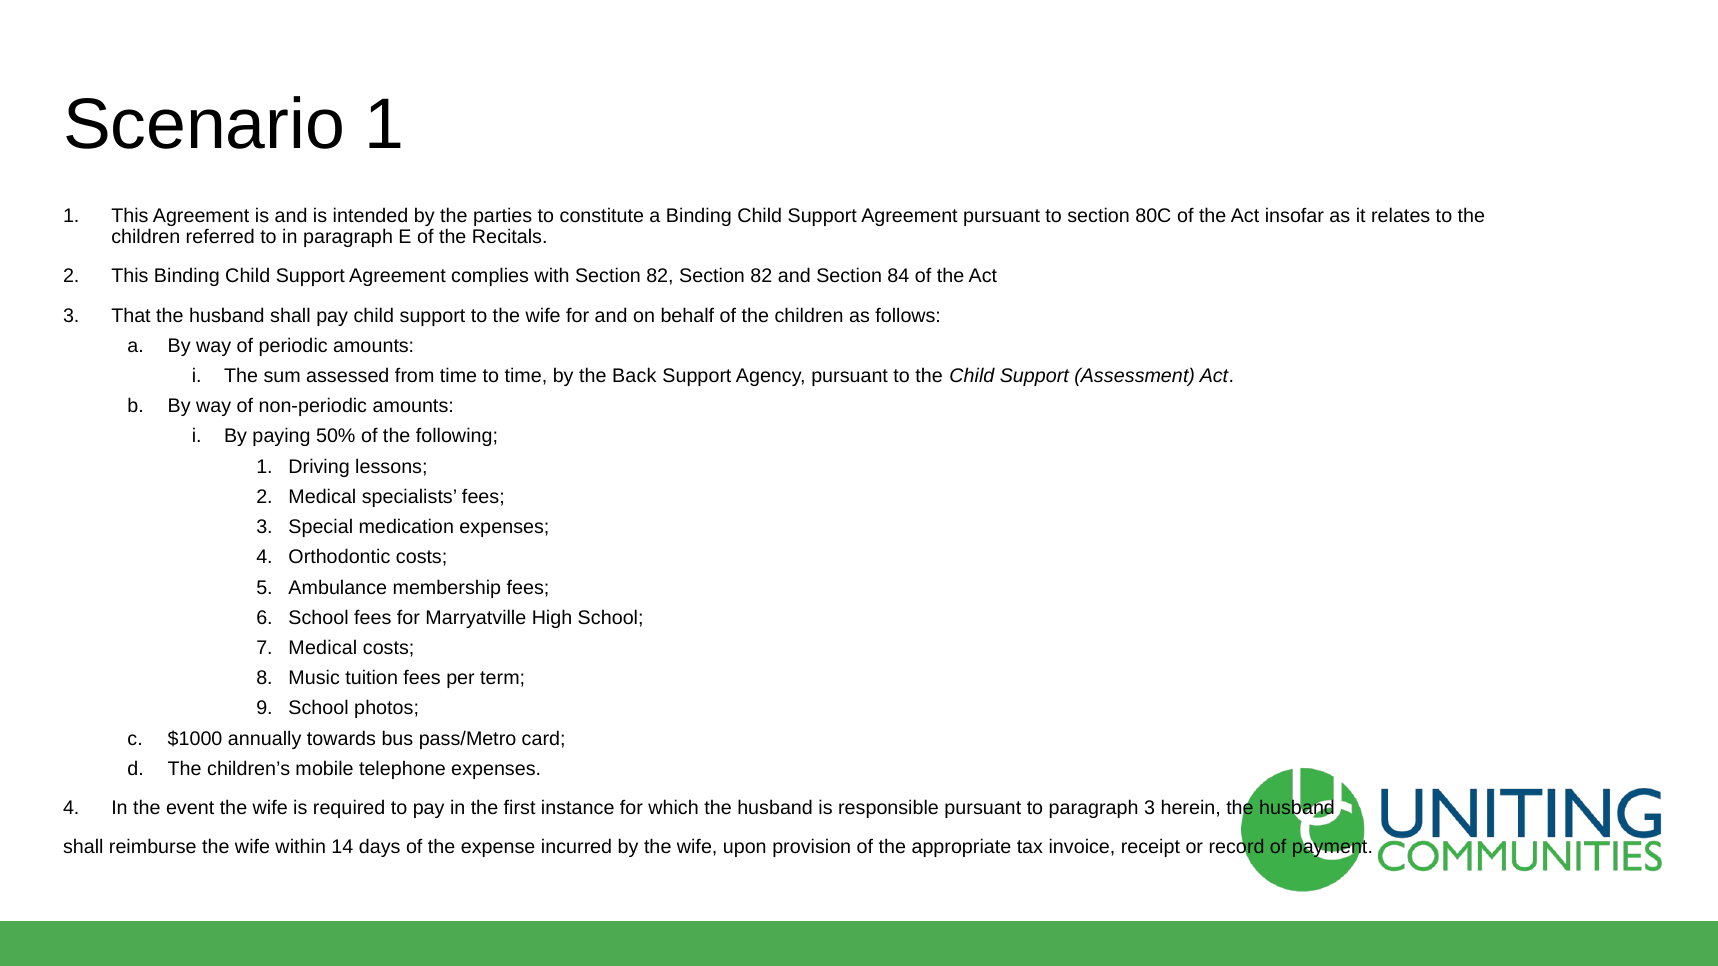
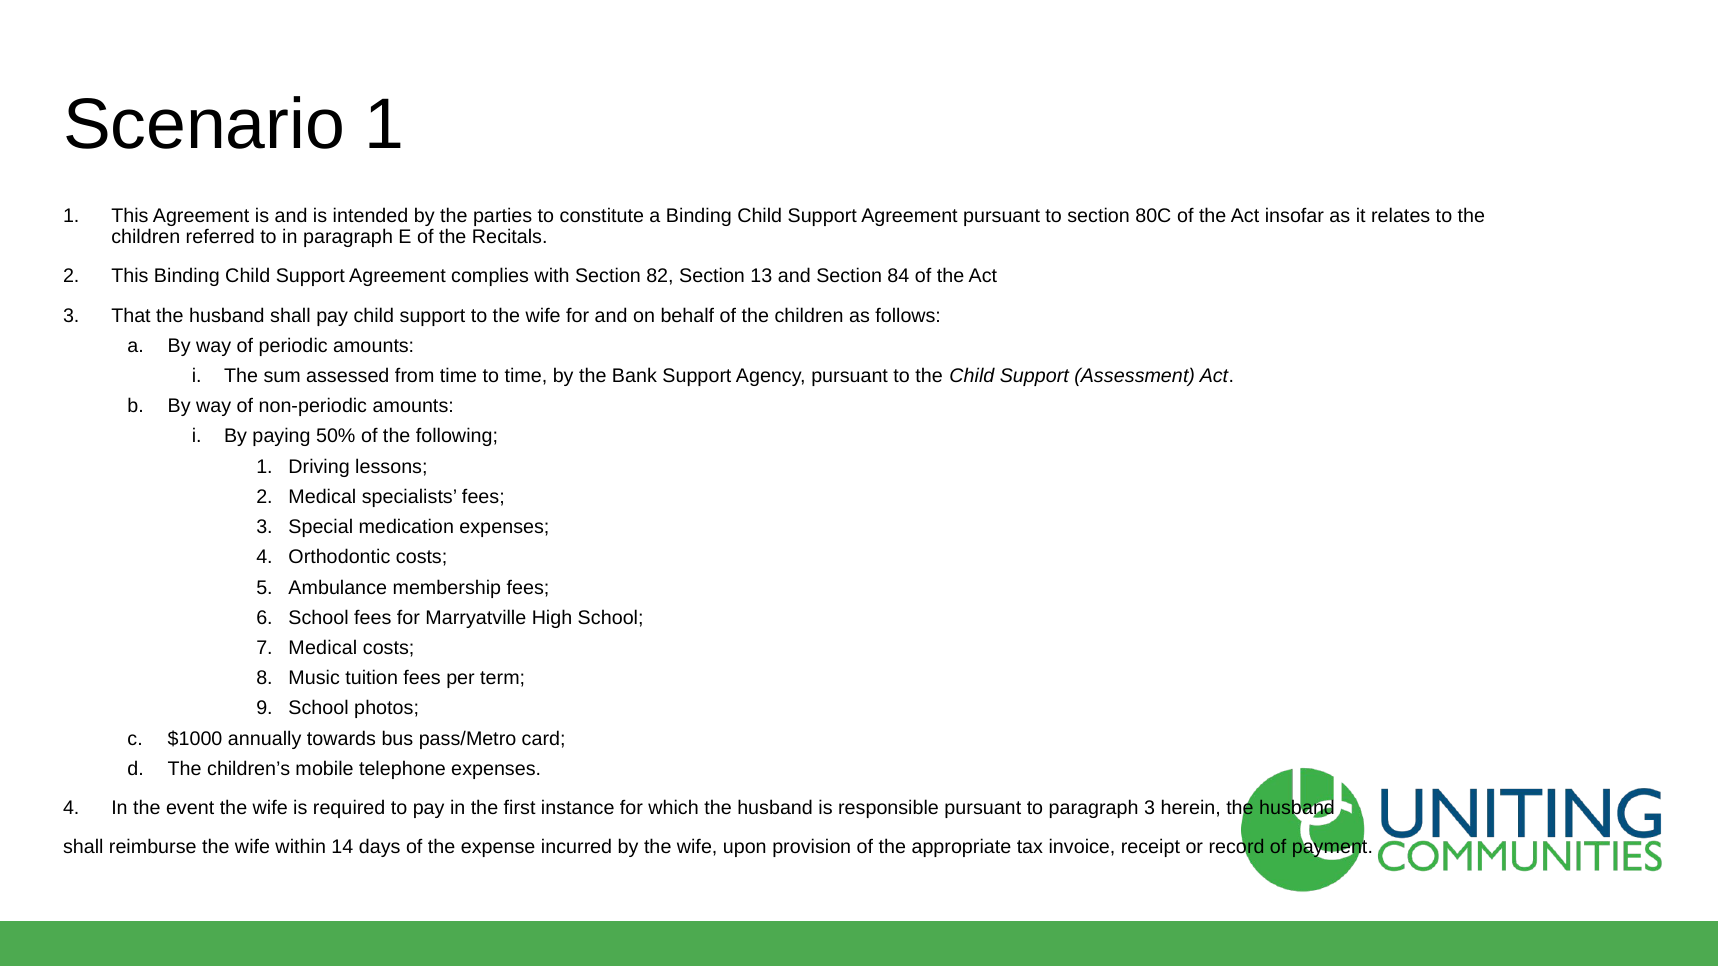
82 Section 82: 82 -> 13 (761, 276)
Back: Back -> Bank (634, 376)
